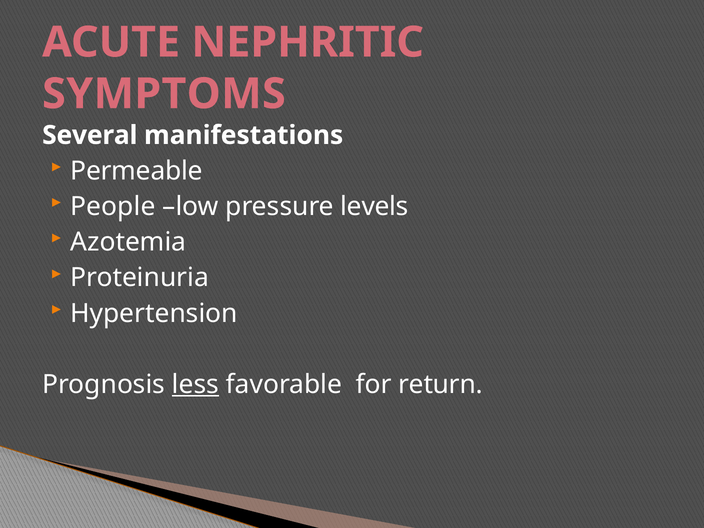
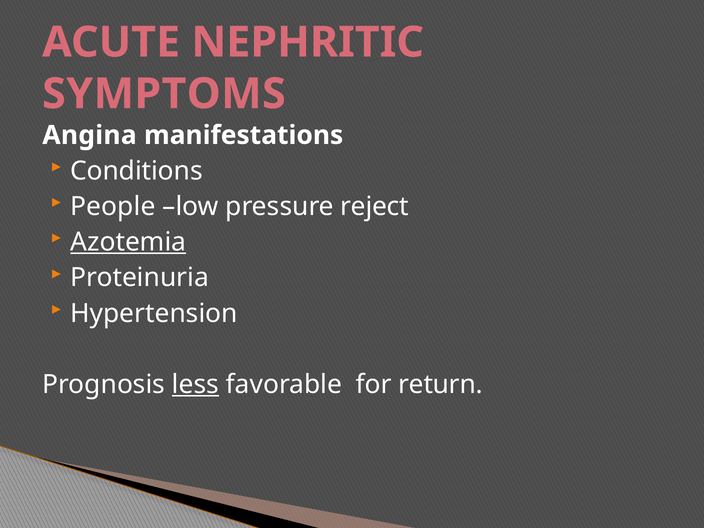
Several: Several -> Angina (90, 135)
Permeable: Permeable -> Conditions (136, 171)
levels: levels -> reject (375, 206)
Azotemia underline: none -> present (128, 242)
